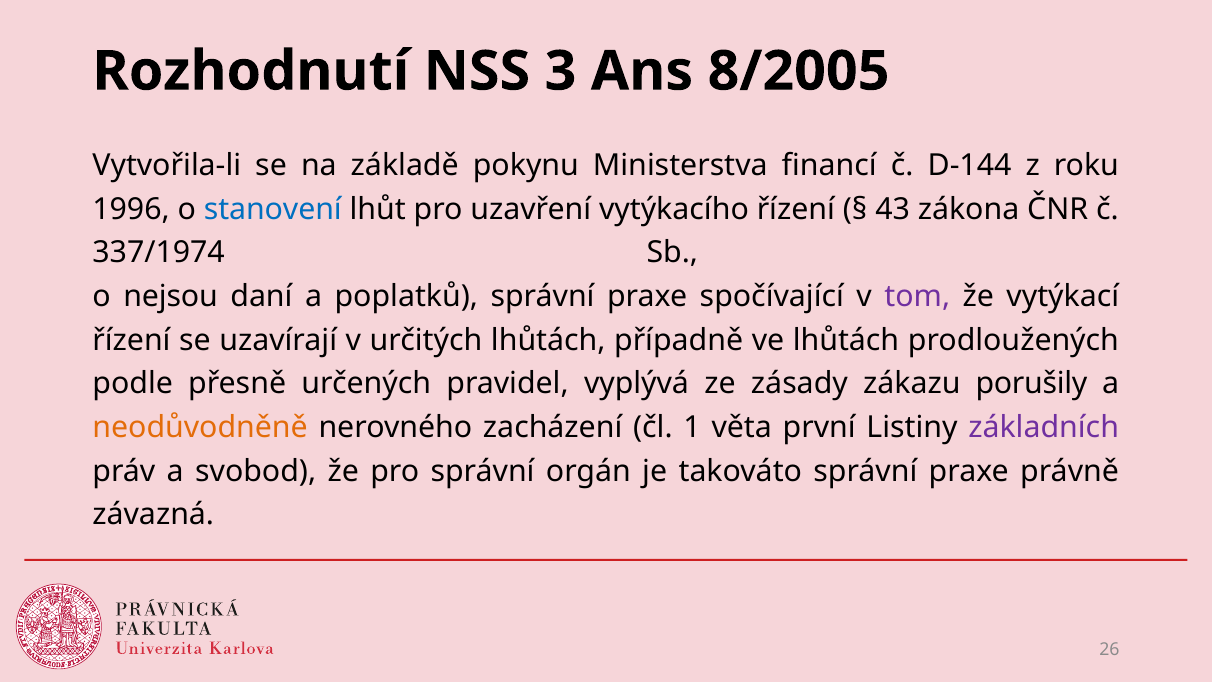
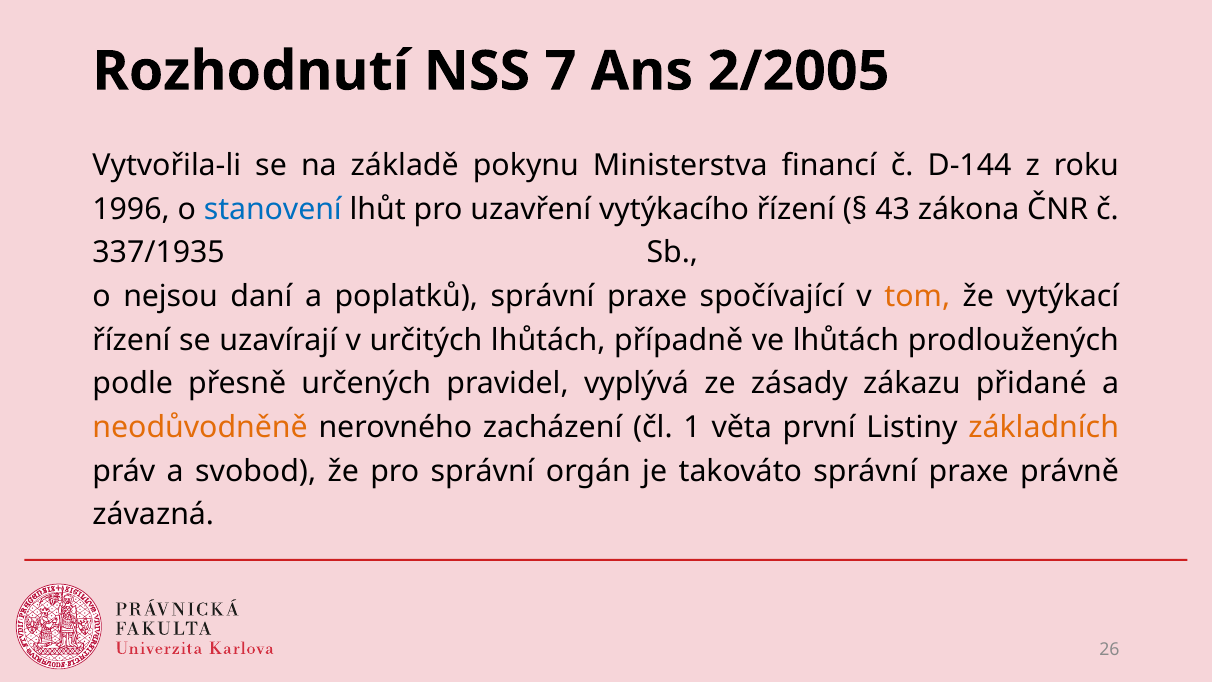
3: 3 -> 7 (561, 71)
8/2005: 8/2005 -> 2/2005 (799, 71)
337/1974: 337/1974 -> 337/1935 (159, 253)
tom colour: purple -> orange (917, 296)
porušily: porušily -> přidané (1031, 384)
základních colour: purple -> orange (1044, 427)
